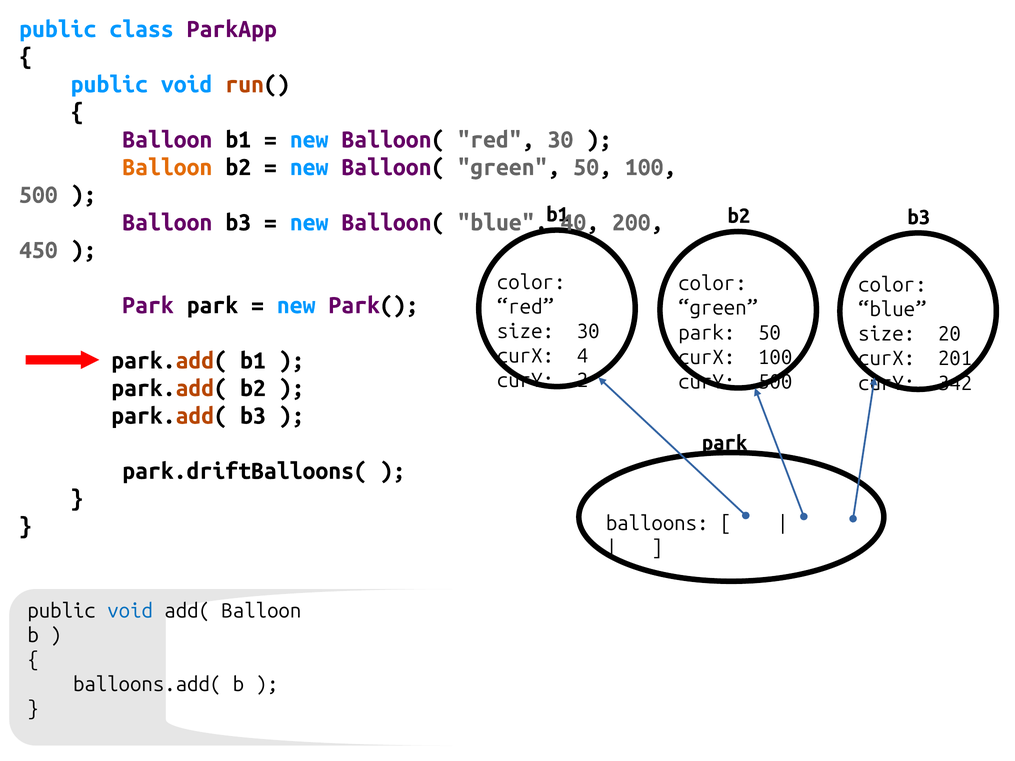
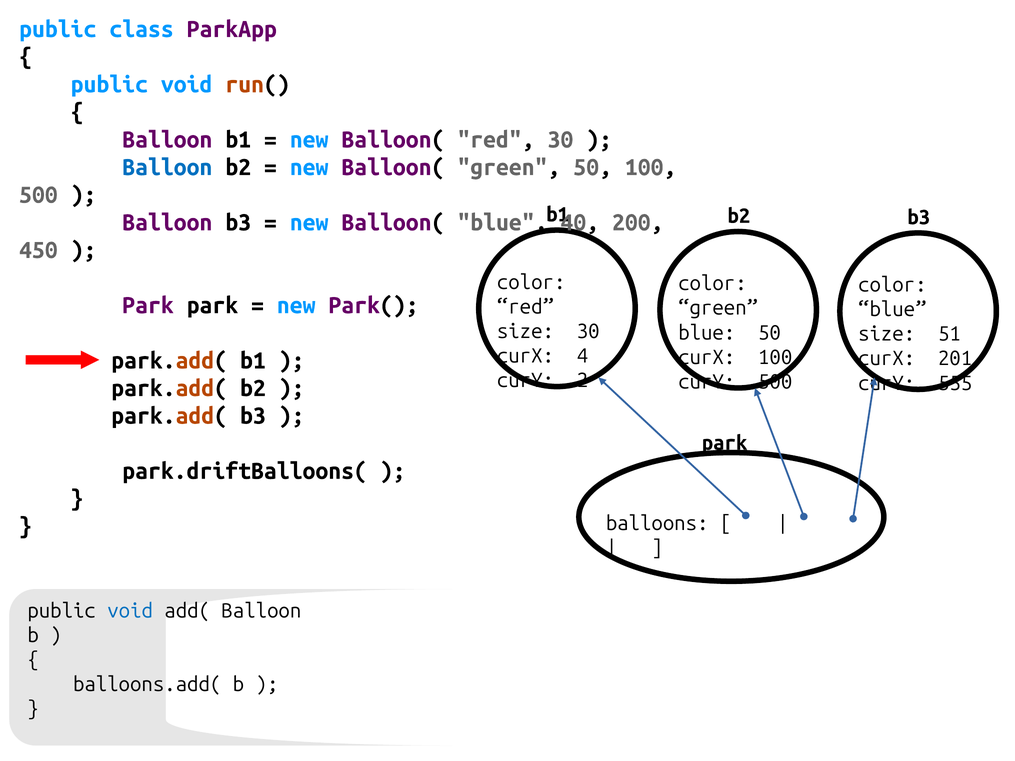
Balloon colour: orange -> blue (167, 168)
park: park -> blue (707, 333)
20: 20 -> 51 (949, 334)
342: 342 -> 555 (955, 383)
